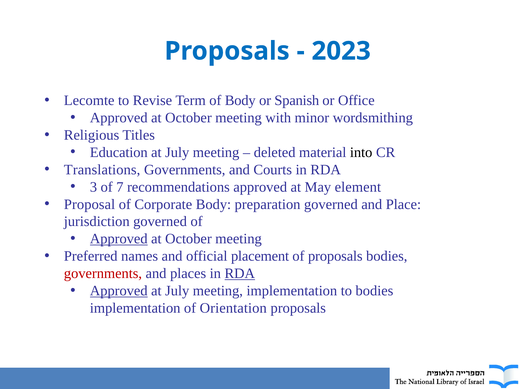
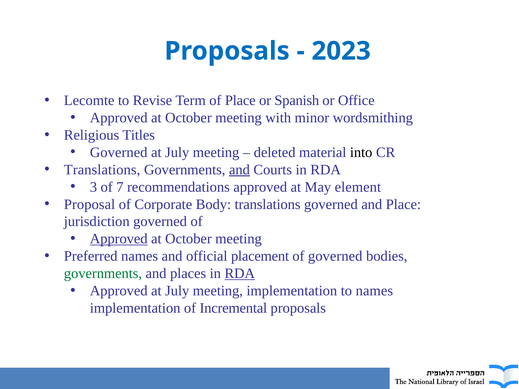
of Body: Body -> Place (240, 101)
Education: Education -> Governed (119, 152)
and underline: none -> present (239, 170)
Body preparation: preparation -> translations (268, 204)
of proposals: proposals -> governed (335, 256)
governments colour: red -> green (103, 274)
Approved underline: present -> none (119, 291)
to bodies: bodies -> names (374, 291)
Orientation: Orientation -> Incremental (233, 308)
